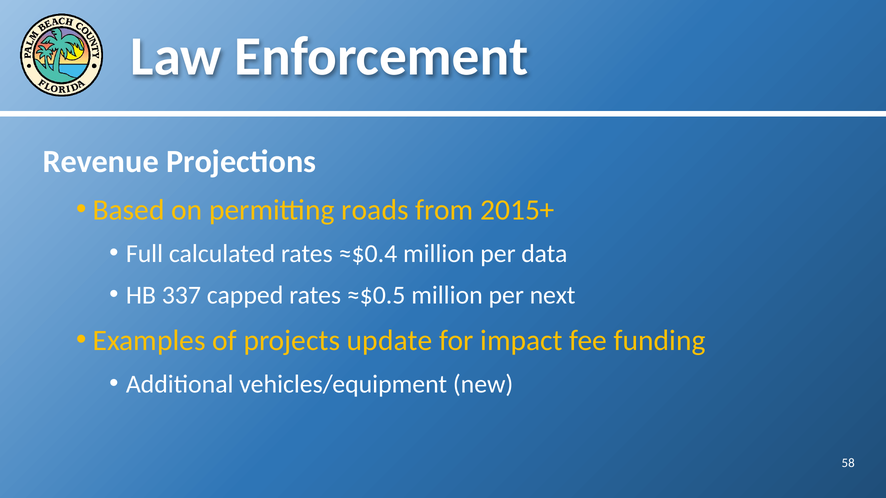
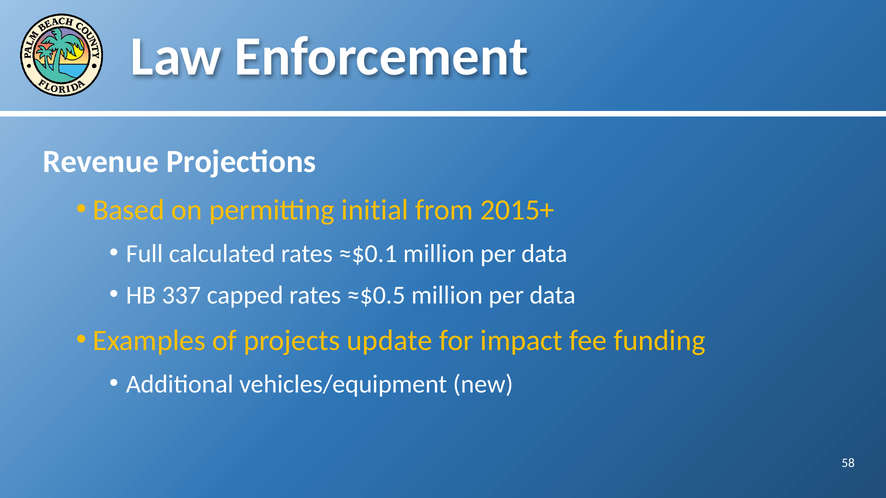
roads: roads -> initial (375, 210)
≈$0.4: ≈$0.4 -> ≈$0.1 (368, 254)
≈$0.5 million per next: next -> data (553, 296)
